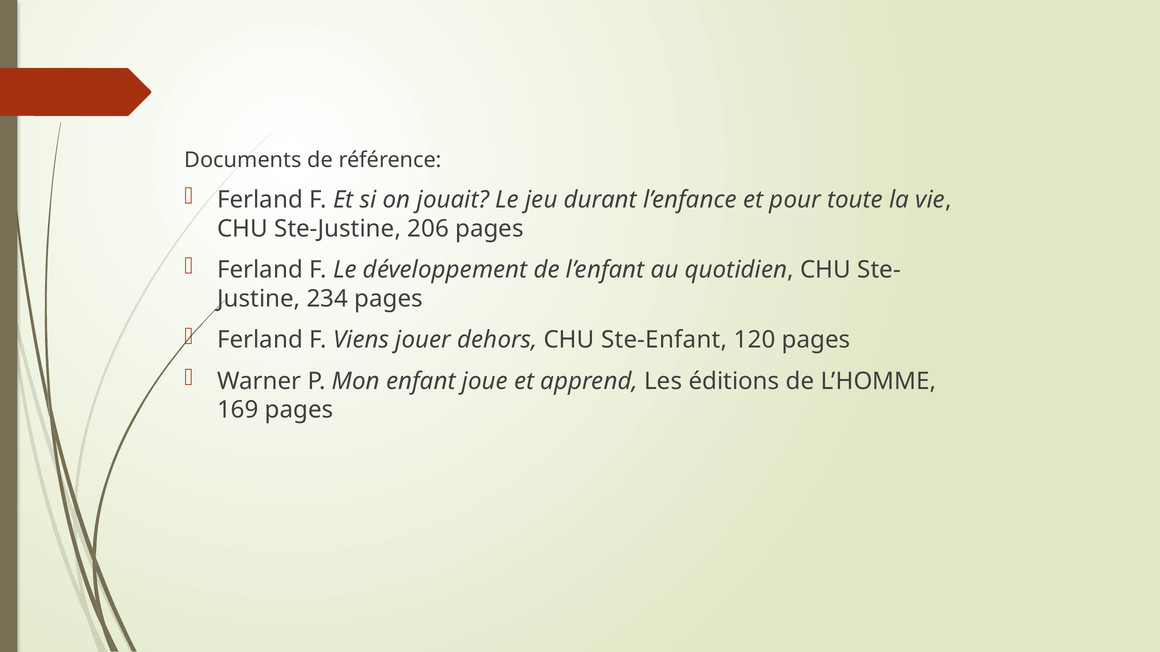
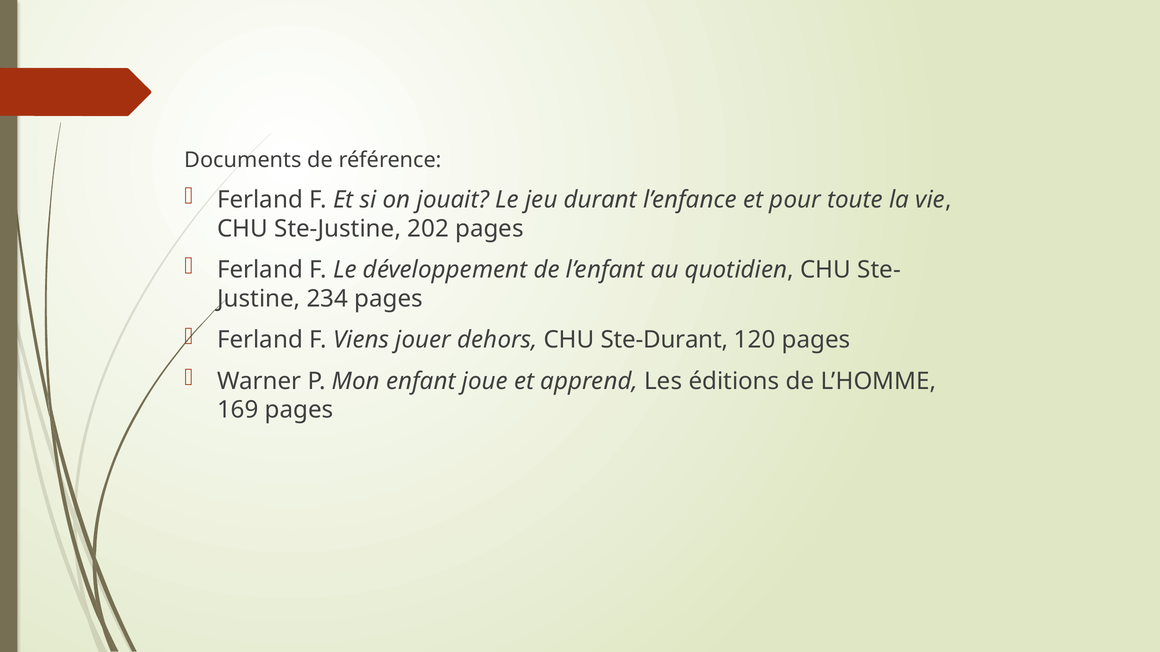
206: 206 -> 202 (428, 229)
Ste-Enfant: Ste-Enfant -> Ste-Durant (664, 340)
